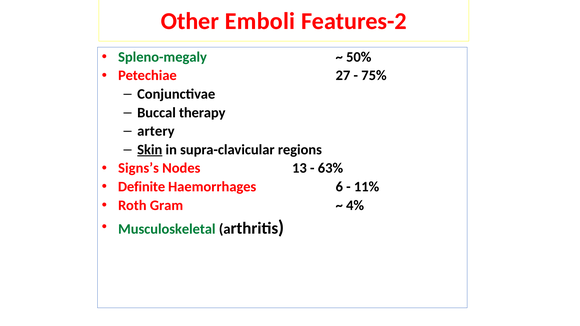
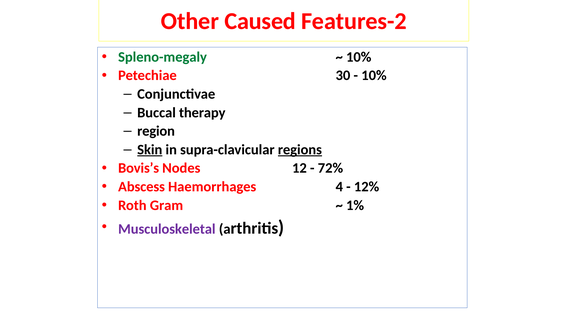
Emboli: Emboli -> Caused (260, 21)
50%: 50% -> 10% (359, 57)
27: 27 -> 30 (343, 76)
75%: 75% -> 10% (374, 76)
artery: artery -> region (156, 131)
regions underline: none -> present (300, 150)
Signs’s: Signs’s -> Bovis’s (139, 168)
13: 13 -> 12 (299, 168)
63%: 63% -> 72% (330, 168)
Definite: Definite -> Abscess (142, 187)
6: 6 -> 4 (339, 187)
11%: 11% -> 12% (367, 187)
4%: 4% -> 1% (355, 205)
Musculoskeletal colour: green -> purple (167, 229)
